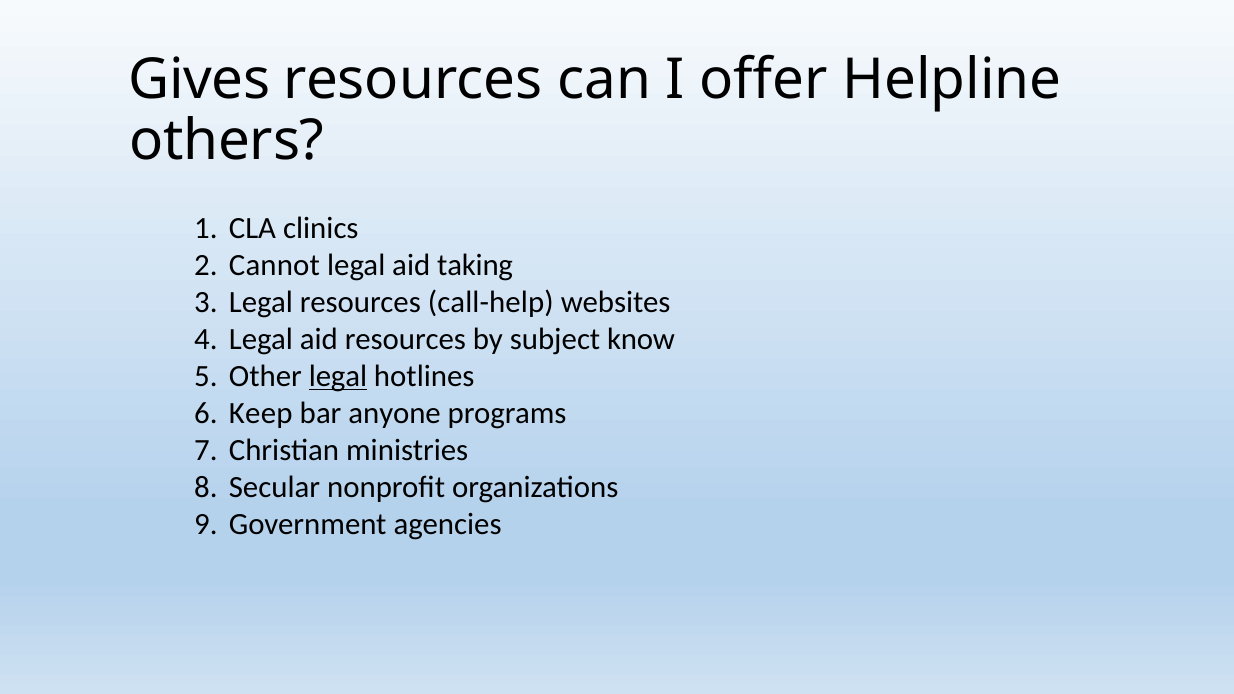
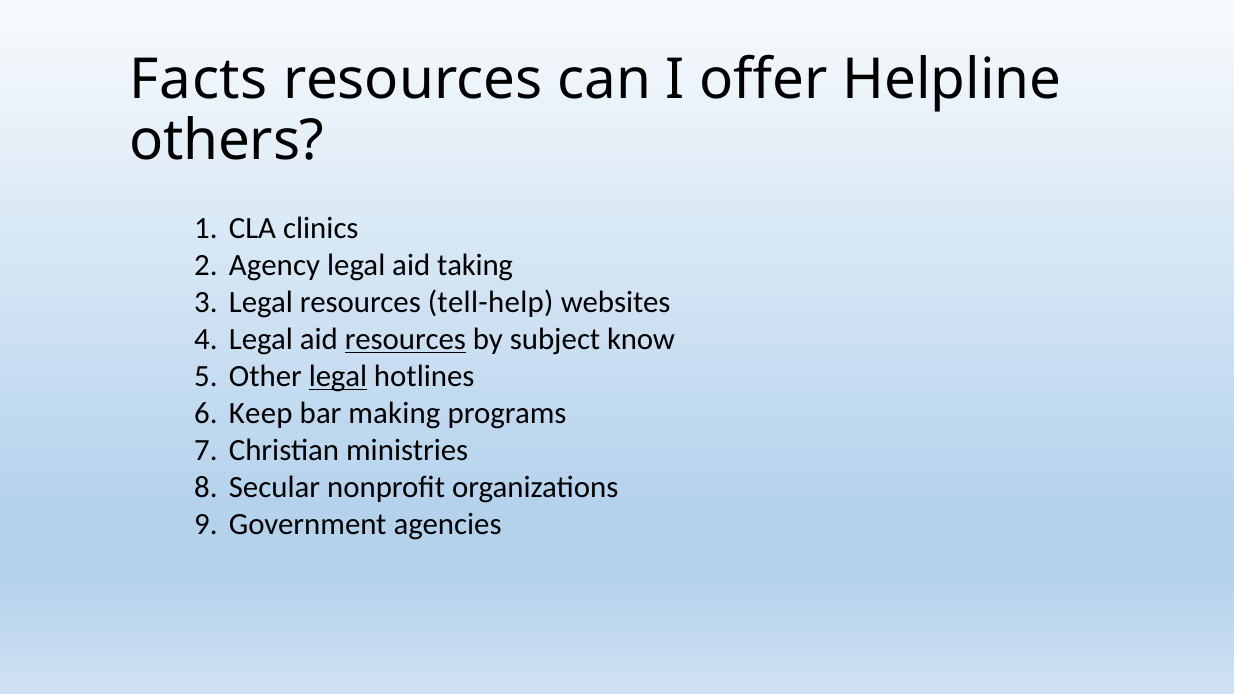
Gives: Gives -> Facts (199, 79)
Cannot: Cannot -> Agency (274, 265)
call-help: call-help -> tell-help (491, 302)
resources underline: none -> present (405, 339)
anyone: anyone -> making (394, 413)
